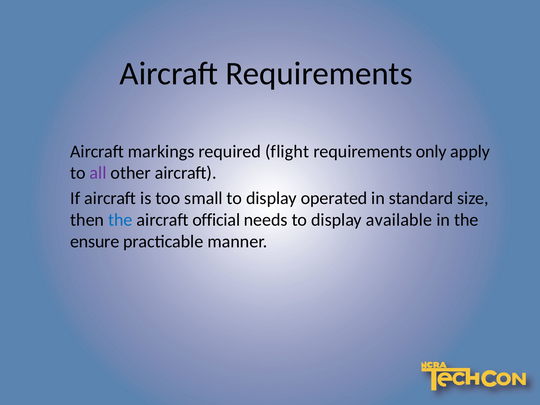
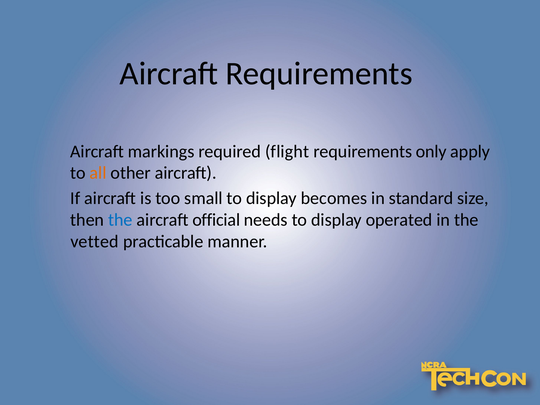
all colour: purple -> orange (98, 173)
operated: operated -> becomes (334, 198)
available: available -> operated (399, 220)
ensure: ensure -> vetted (95, 241)
